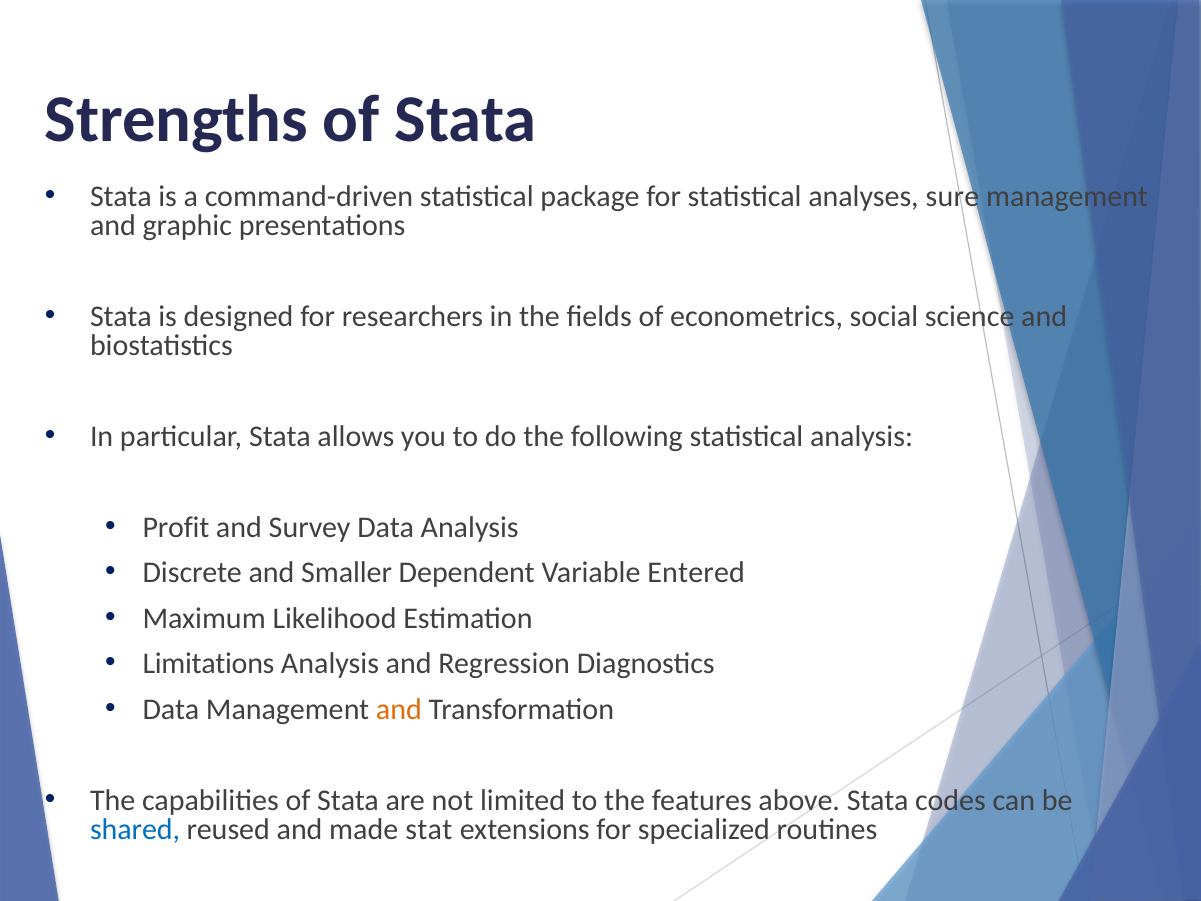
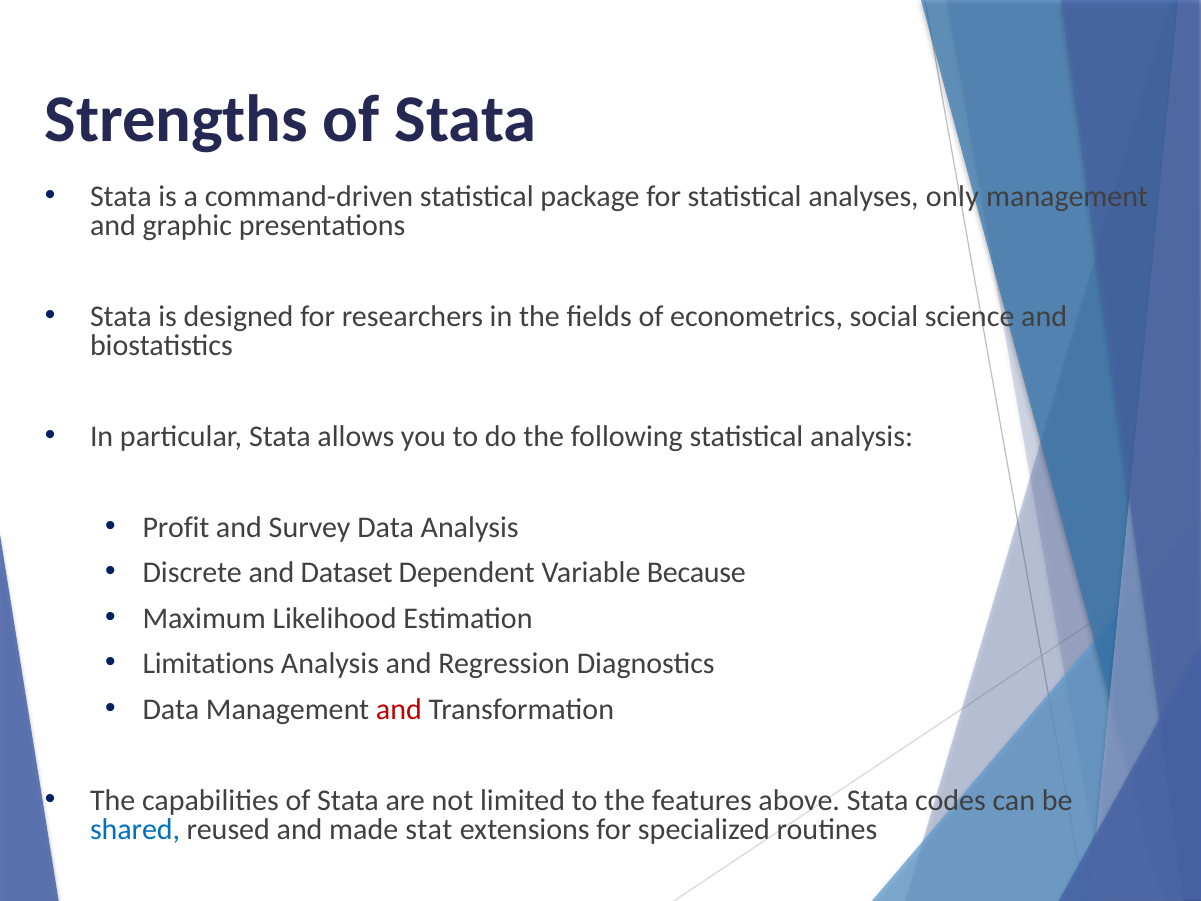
sure: sure -> only (952, 196)
Smaller: Smaller -> Dataset (347, 573)
Entered: Entered -> Because (696, 573)
and colour: orange -> red (399, 709)
